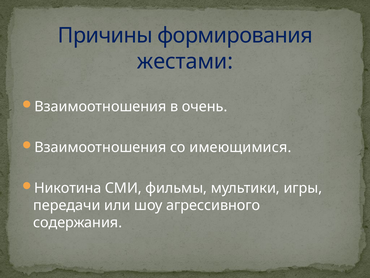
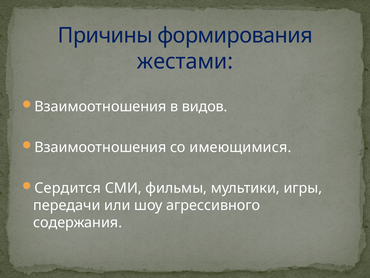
очень: очень -> видов (205, 106)
Никотина: Никотина -> Сердится (68, 188)
